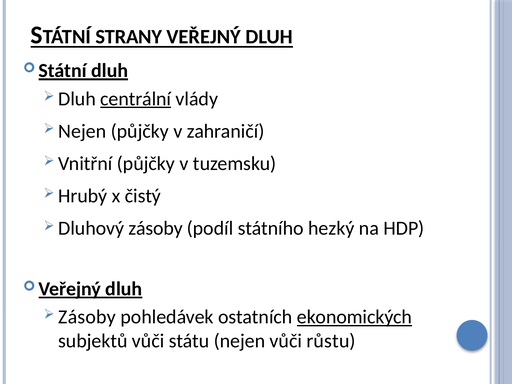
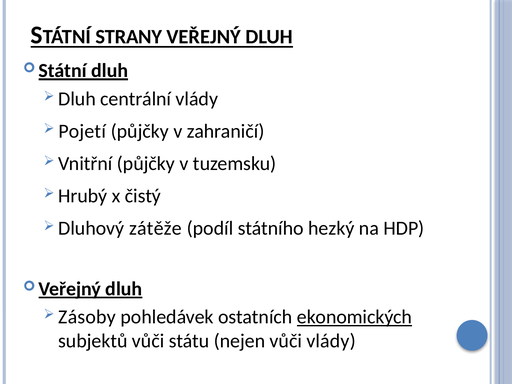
centrální underline: present -> none (136, 99)
Nejen: Nejen -> Pojetí (82, 131)
Dluhový zásoby: zásoby -> zátěže (155, 228)
vůči růstu: růstu -> vlády (331, 341)
